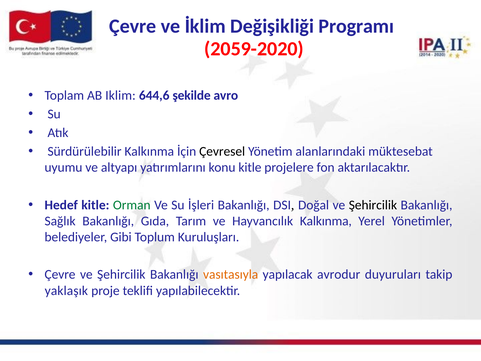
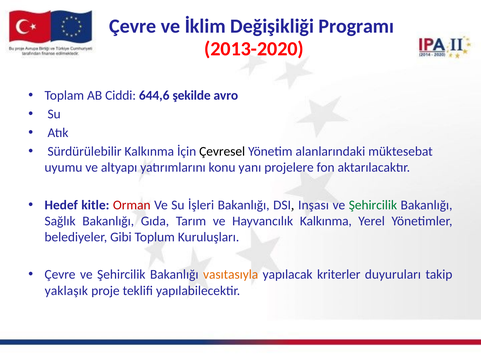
2059-2020: 2059-2020 -> 2013-2020 (254, 49)
Iklim: Iklim -> Ciddi (121, 95)
konu kitle: kitle -> yanı (250, 167)
Orman colour: green -> red (132, 205)
Doğal: Doğal -> Inşası (314, 205)
Şehircilik colour: black -> green (373, 205)
avrodur: avrodur -> kriterler (339, 274)
